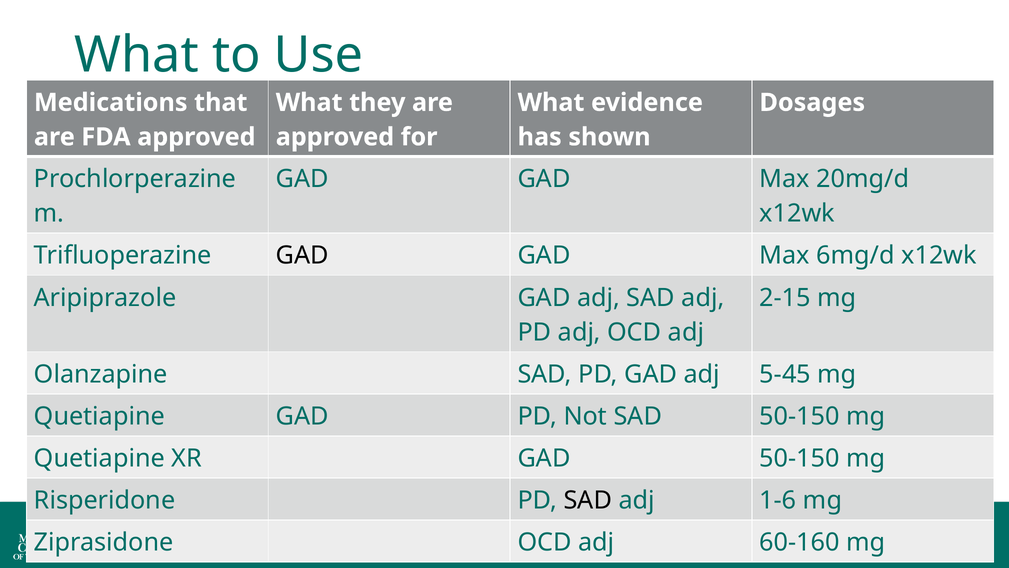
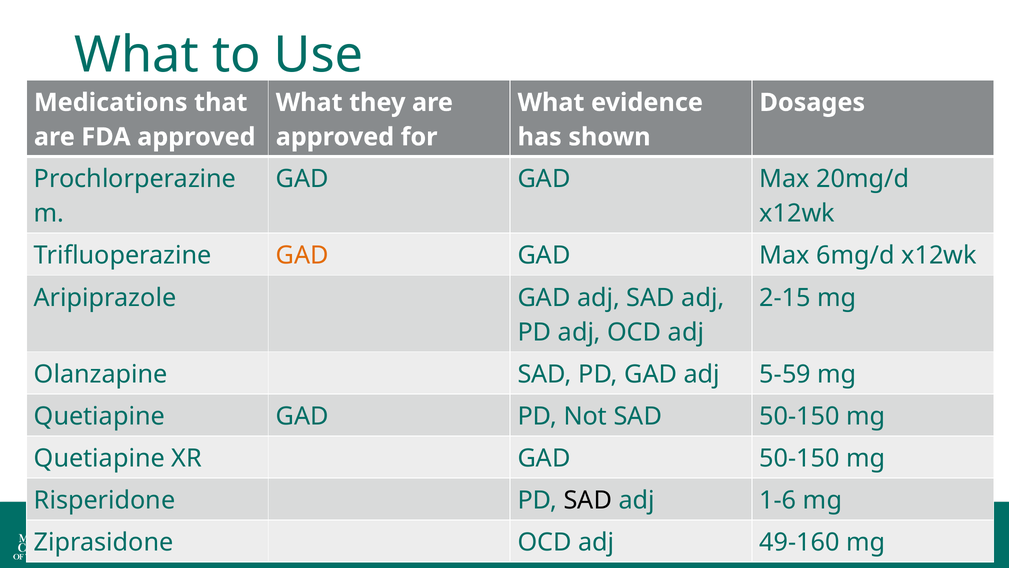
GAD colour: black -> orange (302, 255)
5-45: 5-45 -> 5-59 (785, 374)
60-160: 60-160 -> 49-160 (800, 542)
